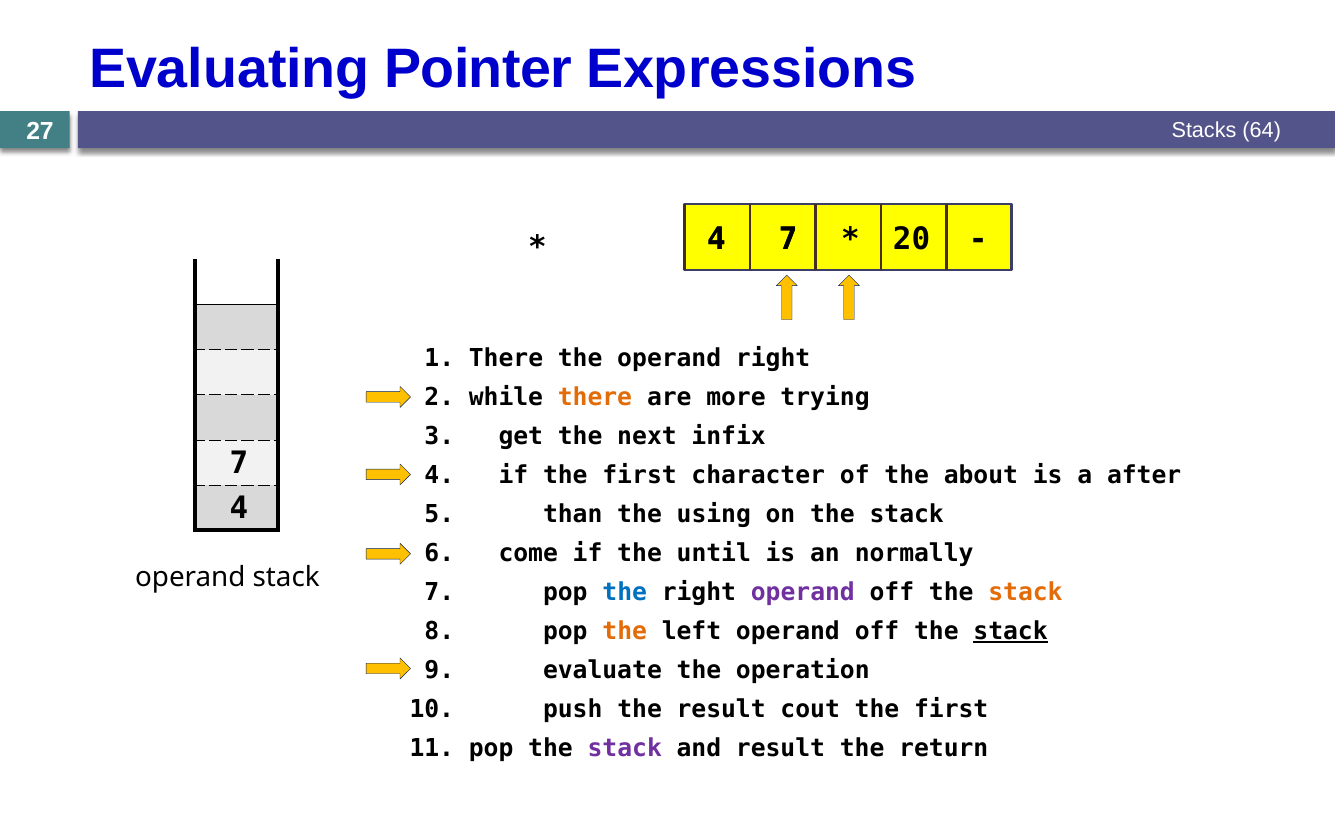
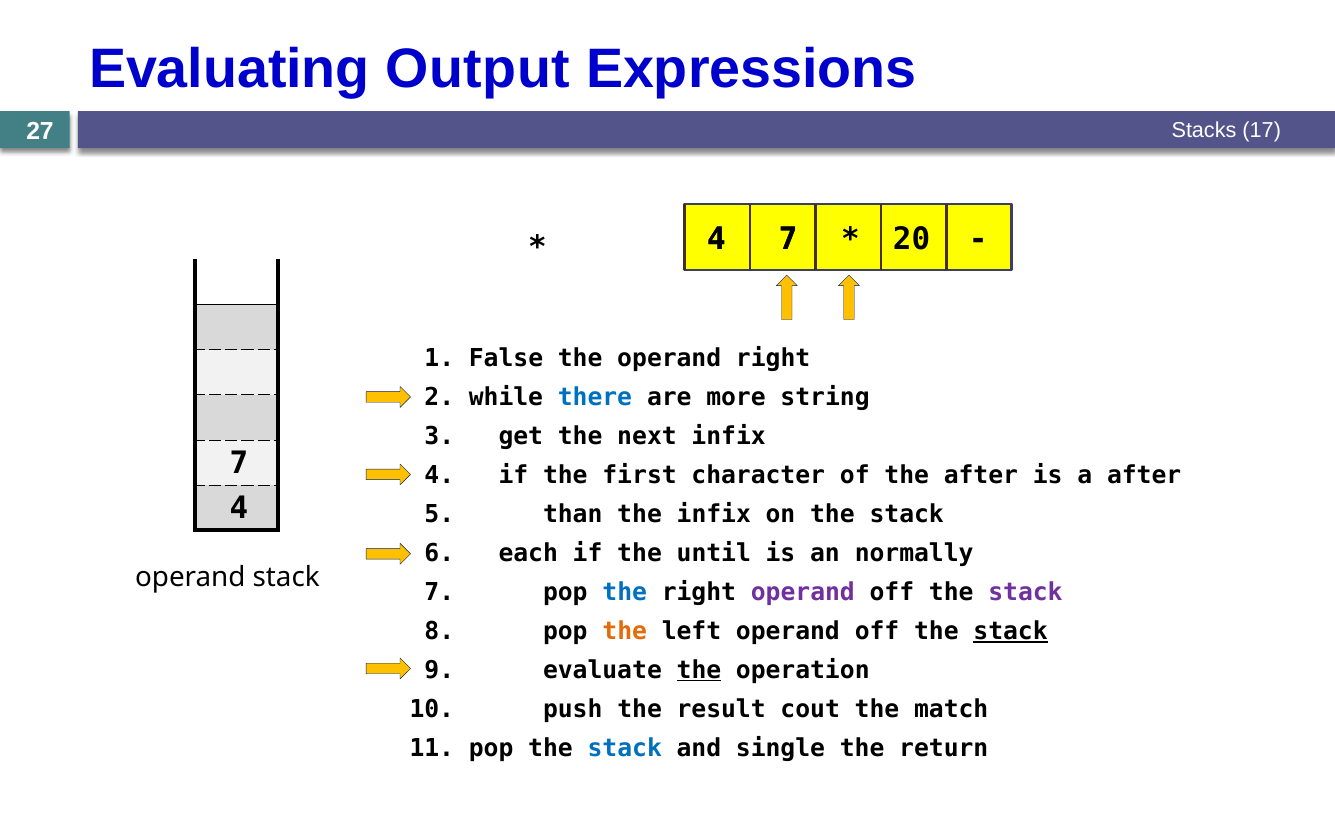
Pointer: Pointer -> Output (478, 69)
64: 64 -> 17 (1262, 131)
1 There: There -> False (506, 359)
there colour: orange -> blue (595, 398)
trying: trying -> string (825, 398)
the about: about -> after (981, 476)
the using: using -> infix (714, 515)
come: come -> each (528, 554)
stack colour: orange -> purple (1025, 593)
the underline: none -> present (699, 670)
first: first -> match (951, 709)
stack colour: purple -> blue (625, 748)
and result: result -> single (781, 748)
